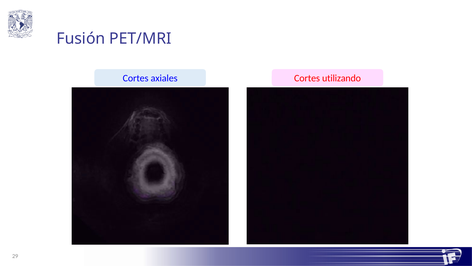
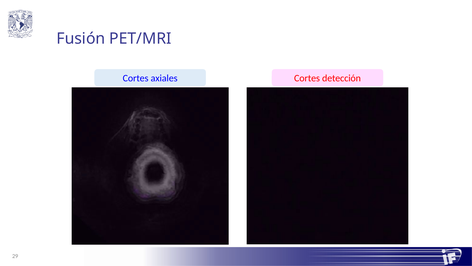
utilizando: utilizando -> detección (341, 78)
